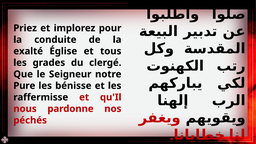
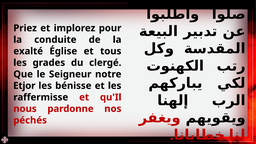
Pure: Pure -> Etjor (24, 86)
